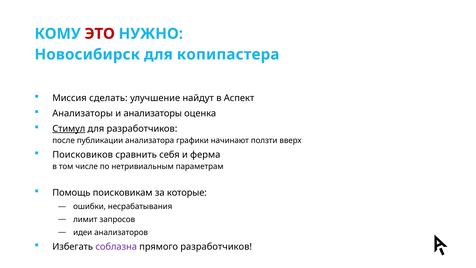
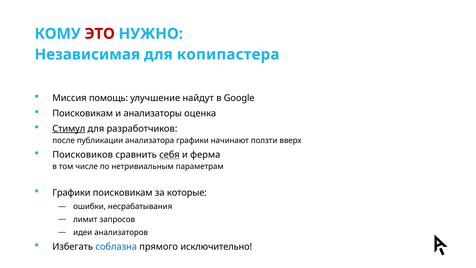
Новосибирск: Новосибирск -> Независимая (87, 54)
сделать: сделать -> помощь (109, 98)
Аспект: Аспект -> Google (239, 98)
Анализаторы: Анализаторы -> Поисковикам (83, 113)
себя underline: none -> present (169, 155)
Помощь: Помощь -> Графики (71, 193)
соблазна colour: purple -> blue (116, 247)
прямого разработчиков: разработчиков -> исключительно (216, 247)
